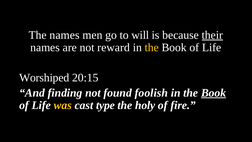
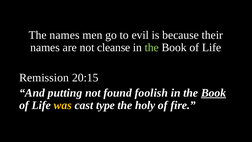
will: will -> evil (140, 35)
their underline: present -> none (212, 35)
reward: reward -> cleanse (114, 47)
the colour: yellow -> light green (152, 47)
Worshiped: Worshiped -> Remission (44, 78)
finding: finding -> putting (65, 93)
